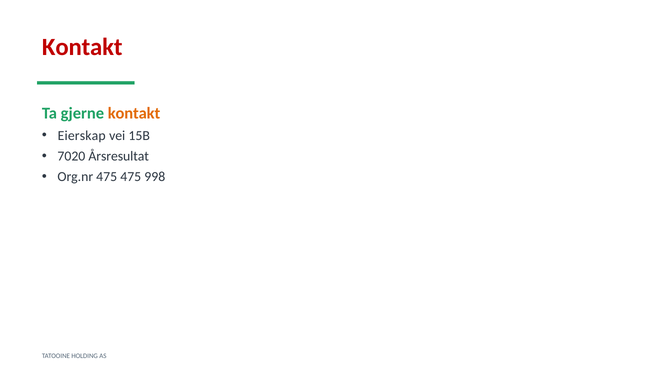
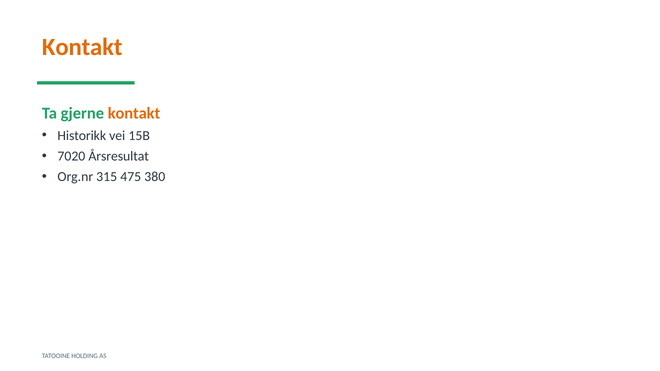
Kontakt colour: red -> orange (82, 47)
Eierskap: Eierskap -> Historikk (82, 136)
Org.nr 475: 475 -> 315 (107, 177)
998: 998 -> 380 (155, 177)
